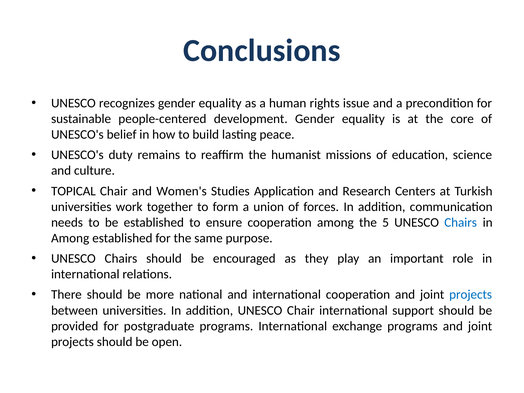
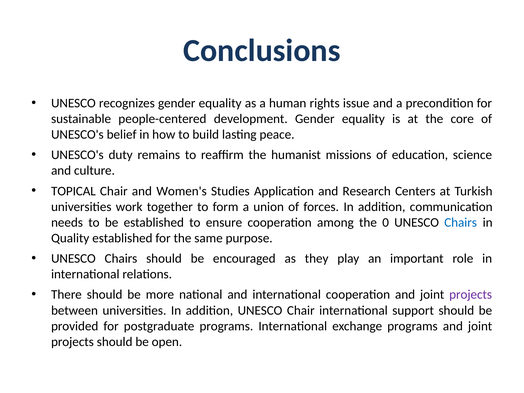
5: 5 -> 0 (386, 222)
Among: Among -> Quality (70, 238)
projects colour: blue -> purple (471, 295)
